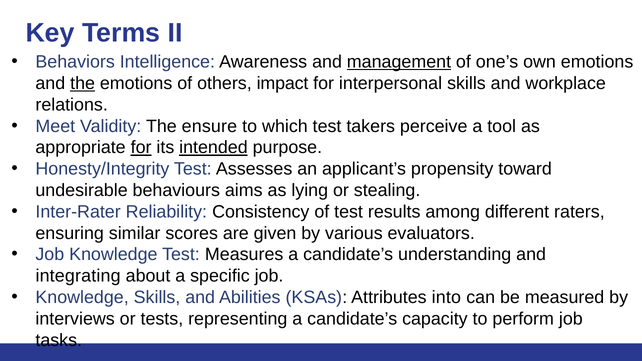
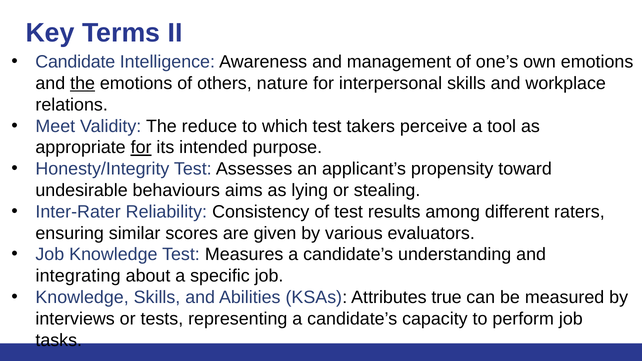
Behaviors: Behaviors -> Candidate (75, 62)
management underline: present -> none (399, 62)
impact: impact -> nature (282, 83)
ensure: ensure -> reduce (209, 126)
intended underline: present -> none (213, 148)
into: into -> true (447, 298)
